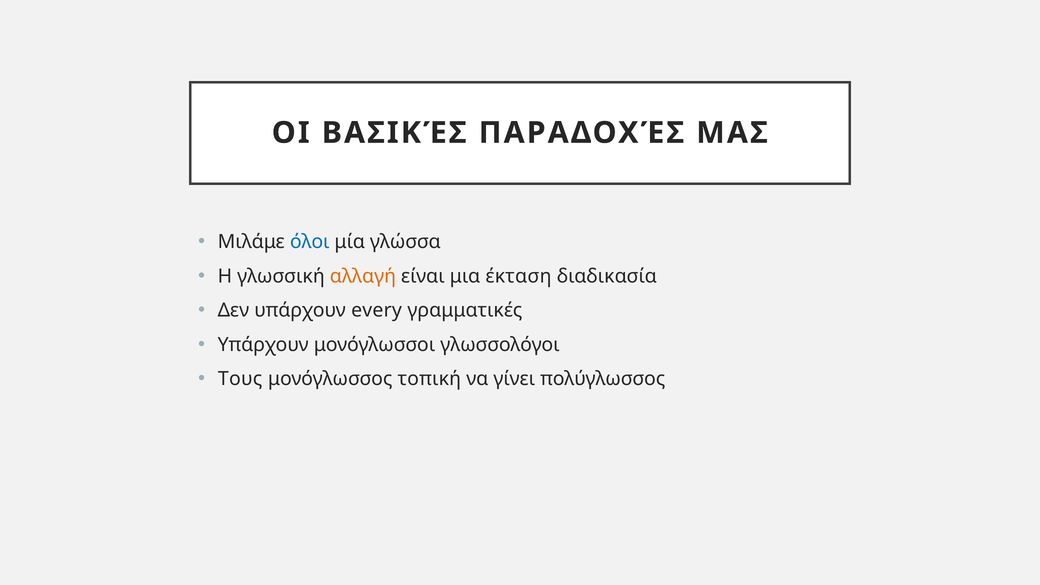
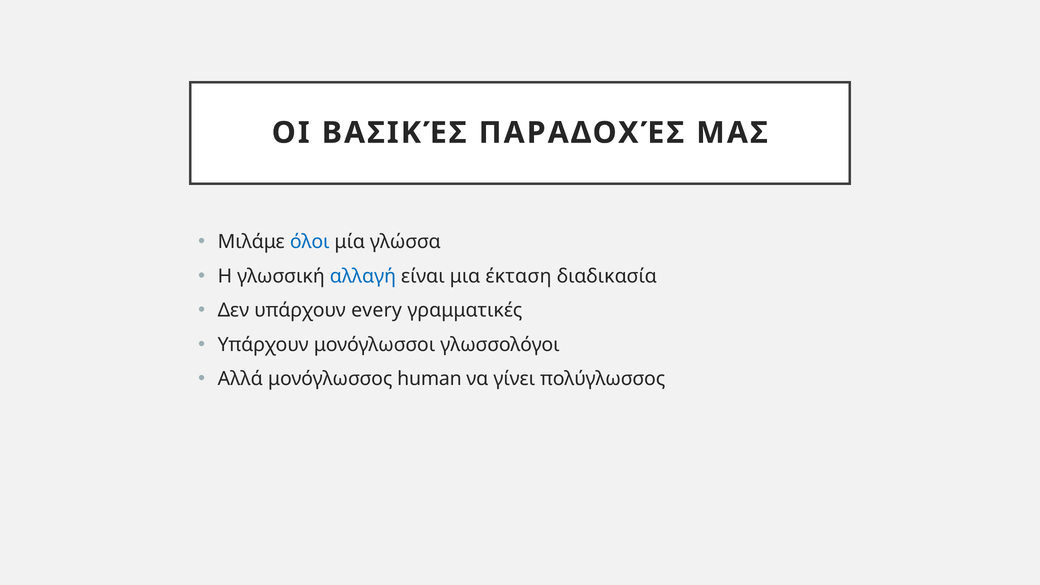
αλλαγή colour: orange -> blue (363, 276)
Τους: Τους -> Αλλά (240, 379)
τοπική: τοπική -> human (429, 379)
